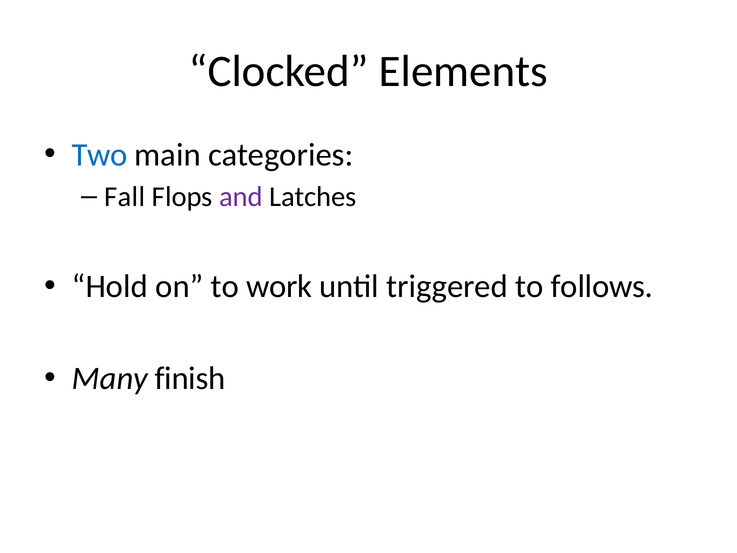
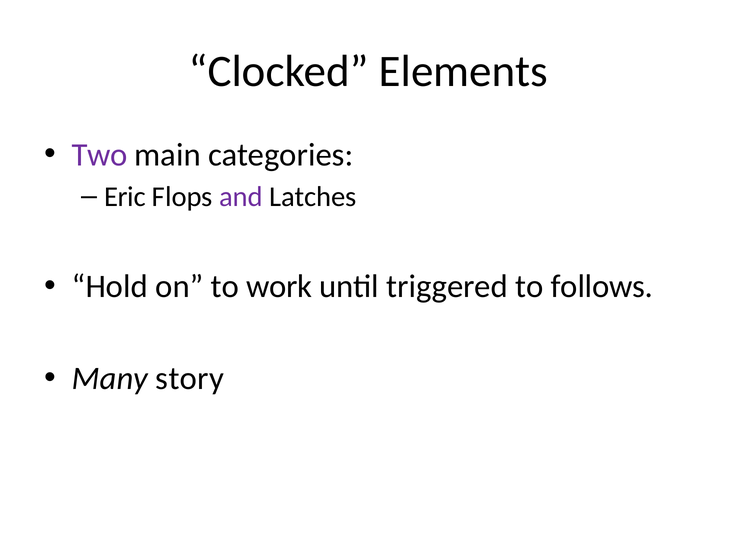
Two colour: blue -> purple (100, 155)
Fall: Fall -> Eric (125, 197)
finish: finish -> story (190, 378)
